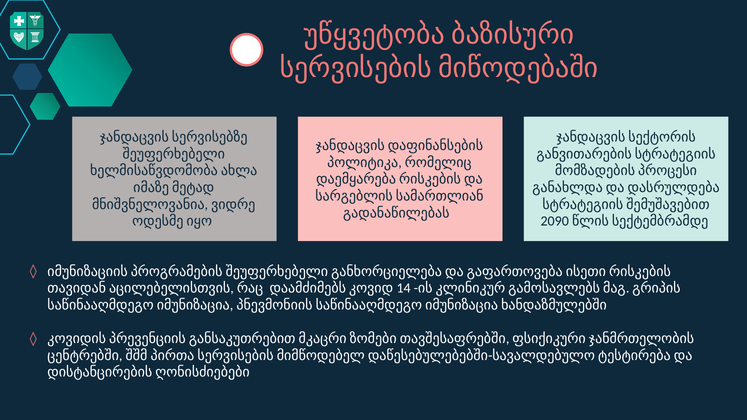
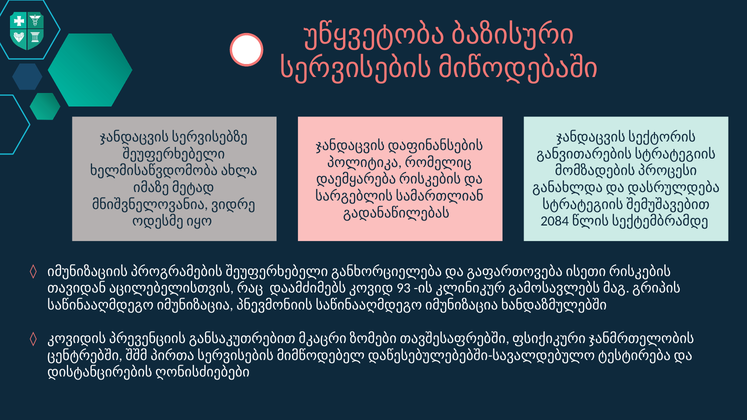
2090: 2090 -> 2084 (555, 221)
14: 14 -> 93 (404, 288)
